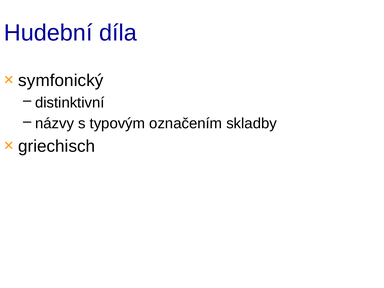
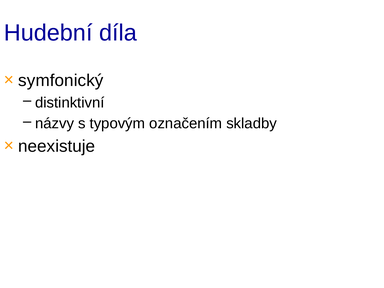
griechisch: griechisch -> neexistuje (57, 146)
